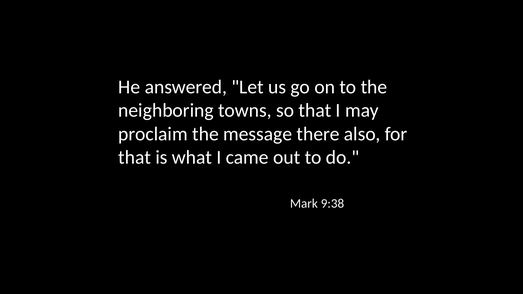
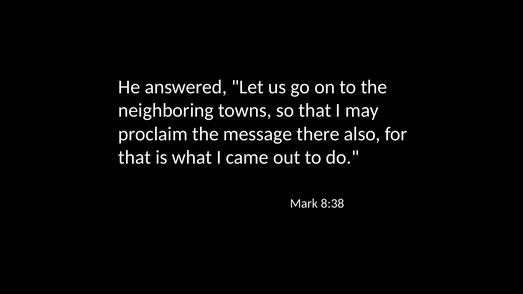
9:38: 9:38 -> 8:38 (332, 204)
